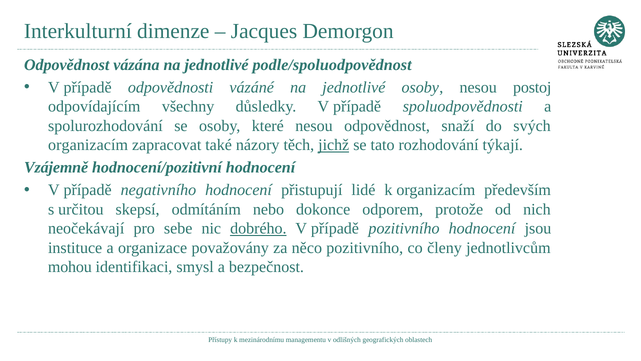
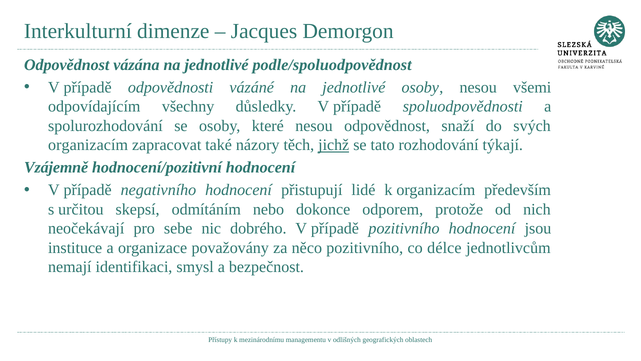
postoj: postoj -> všemi (532, 87)
dobrého underline: present -> none (258, 228)
členy: členy -> délce (444, 248)
mohou: mohou -> nemají (70, 267)
